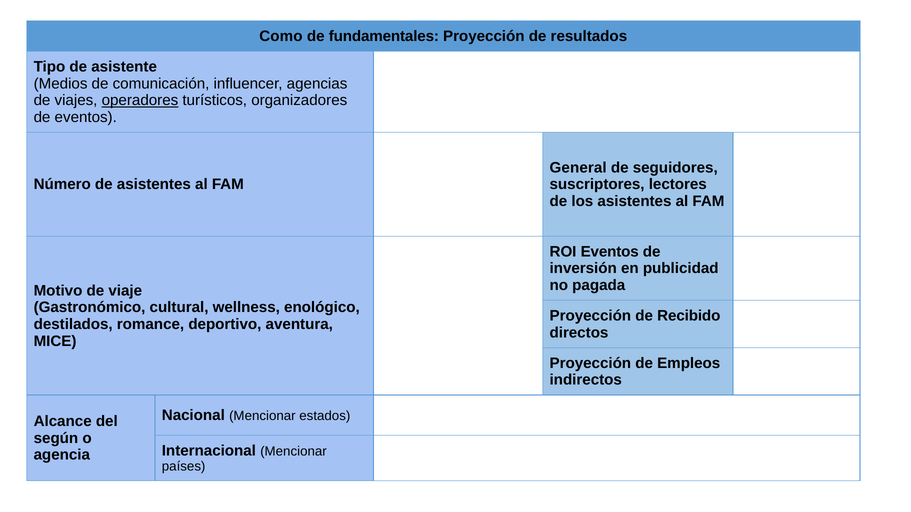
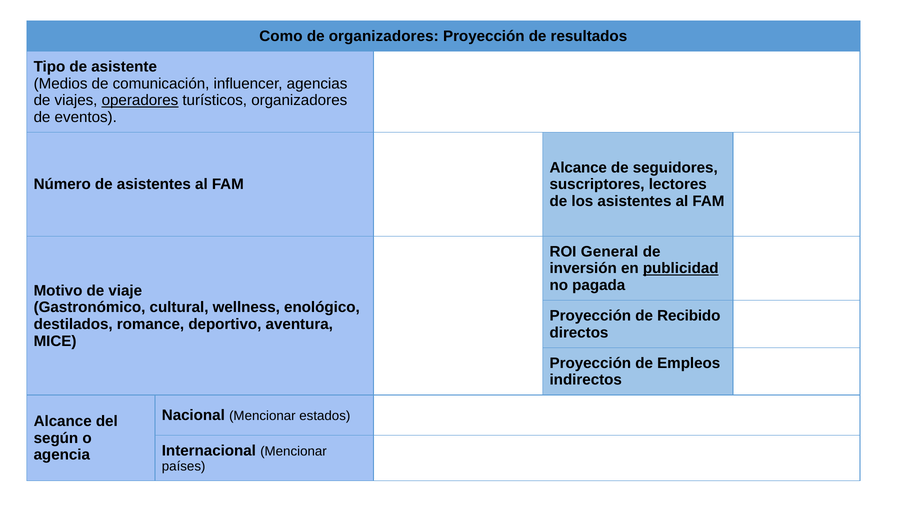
de fundamentales: fundamentales -> organizadores (384, 36)
General: General -> Alcance (578, 168)
ROI Eventos: Eventos -> General (610, 252)
publicidad underline: none -> present (681, 269)
